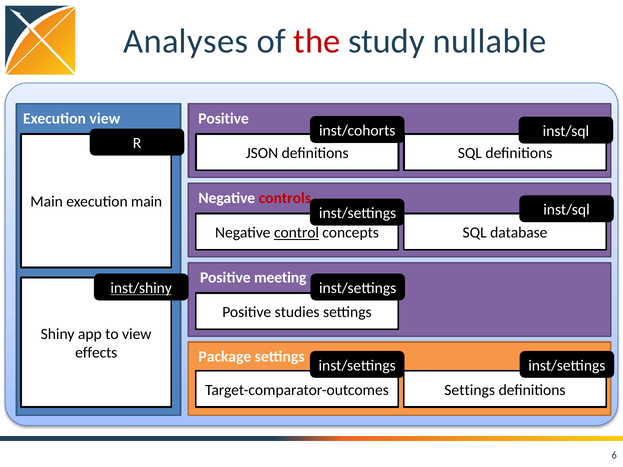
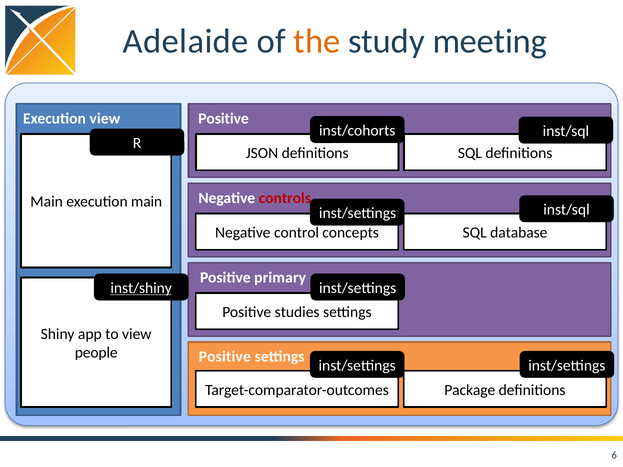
Analyses: Analyses -> Adelaide (186, 41)
the colour: red -> orange (317, 41)
nullable: nullable -> meeting (490, 41)
control underline: present -> none (296, 233)
meeting: meeting -> primary (280, 278)
effects: effects -> people (96, 353)
Package: Package -> Positive (225, 357)
Target-comparator-outcomes Settings: Settings -> Package (470, 390)
